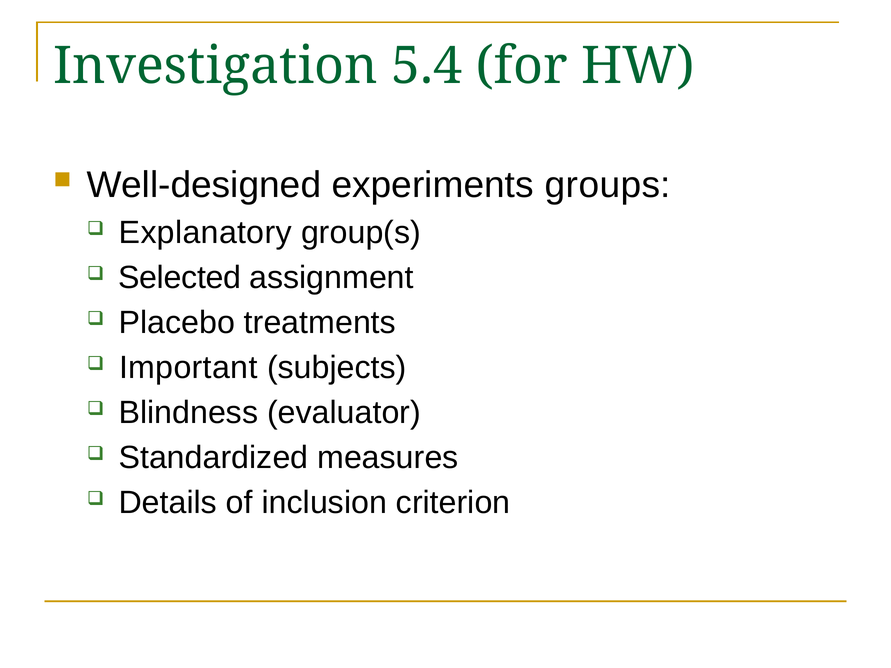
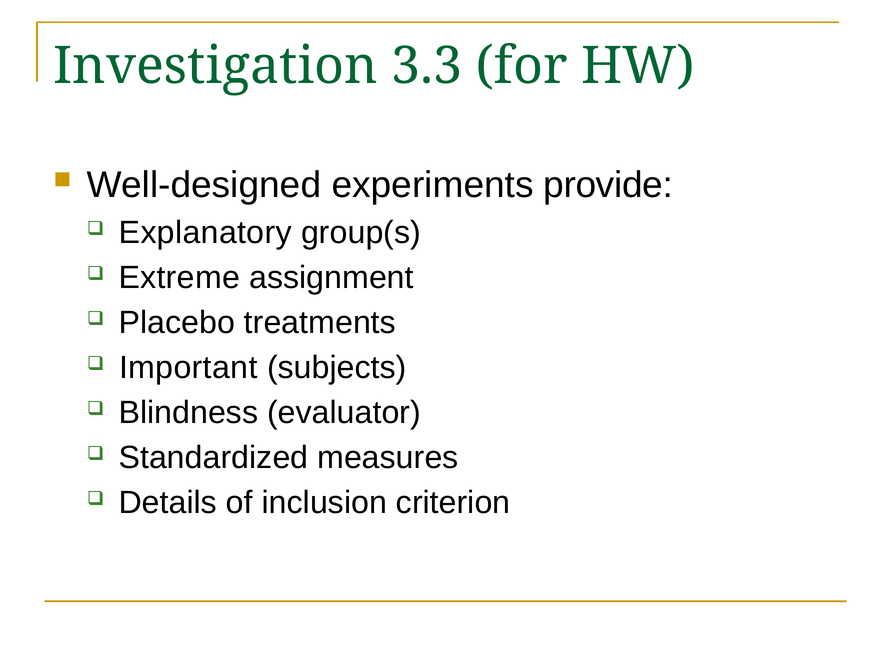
5.4: 5.4 -> 3.3 (427, 66)
groups: groups -> provide (608, 185)
Selected: Selected -> Extreme (179, 278)
